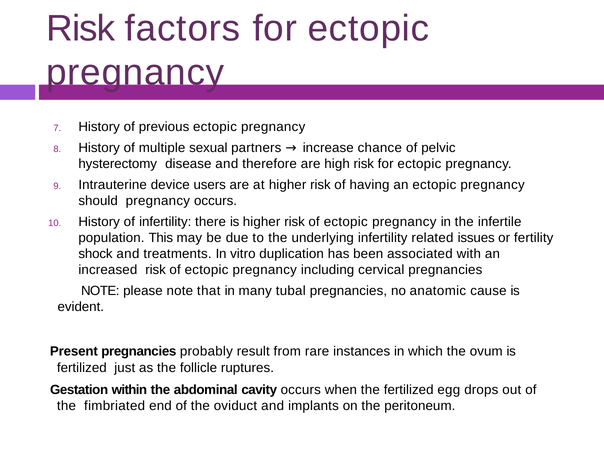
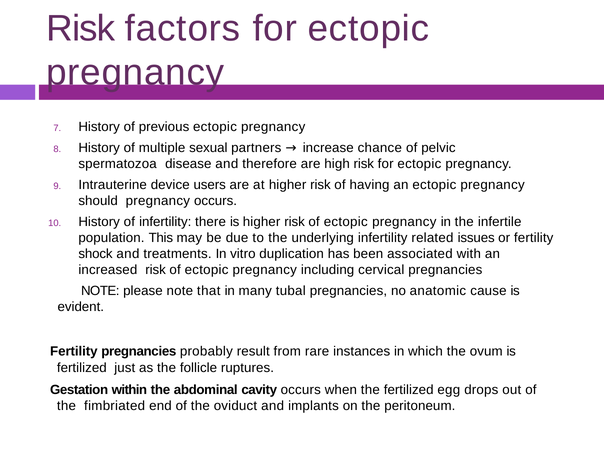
hysterectomy: hysterectomy -> spermatozoa (118, 164)
Present: Present -> Fertility (74, 352)
